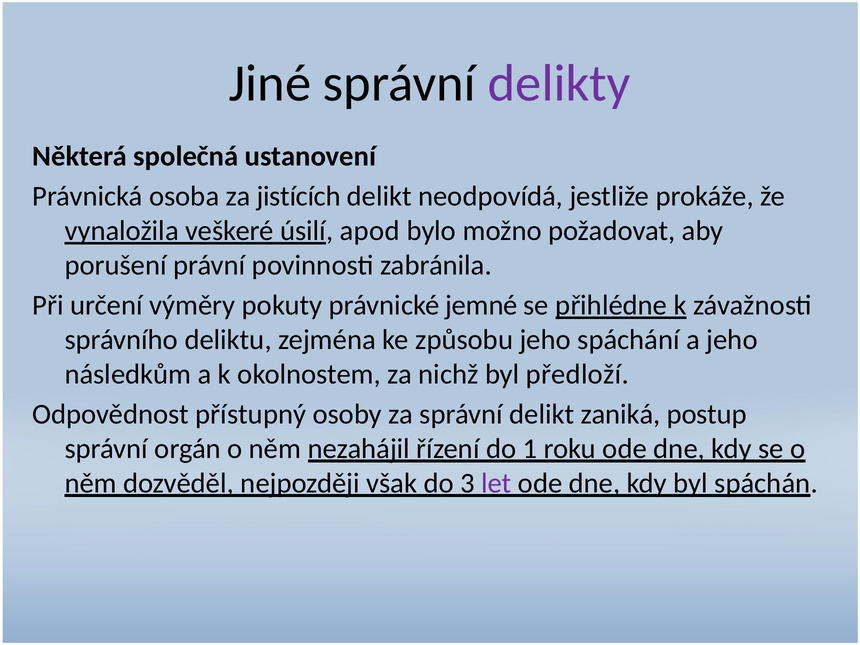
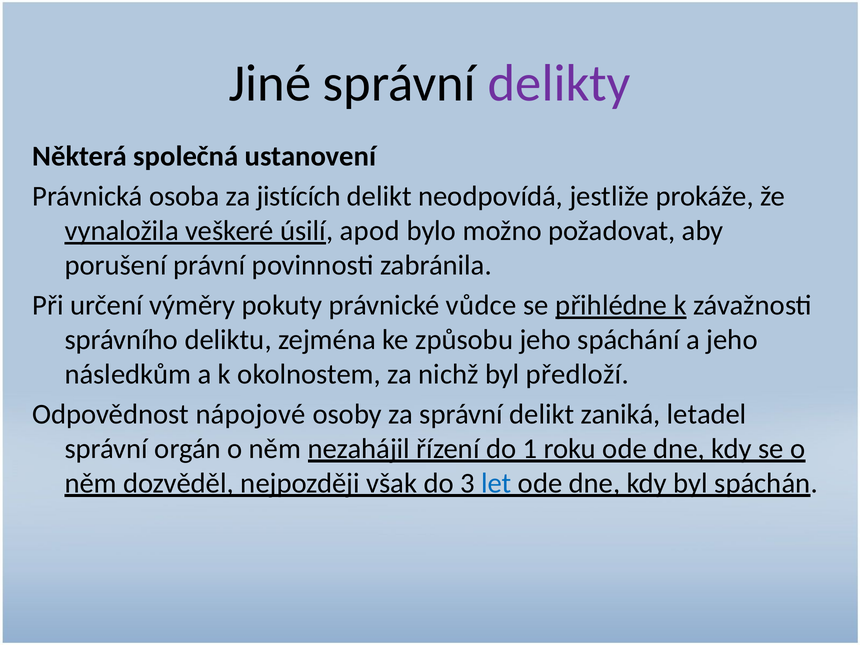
jemné: jemné -> vůdce (481, 305)
přístupný: přístupný -> nápojové (251, 414)
postup: postup -> letadel (707, 414)
let colour: purple -> blue (496, 483)
